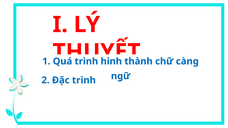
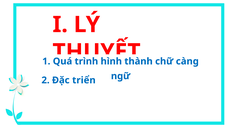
Đặc trình: trình -> triển (84, 80)
